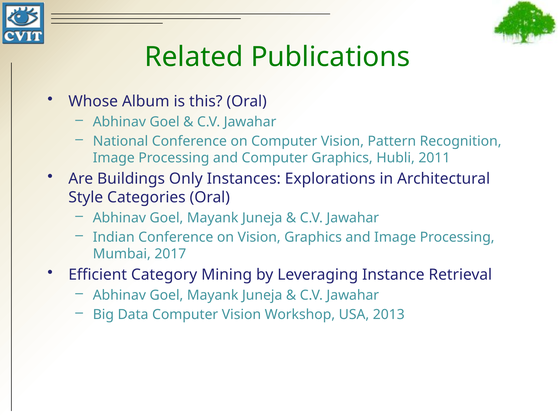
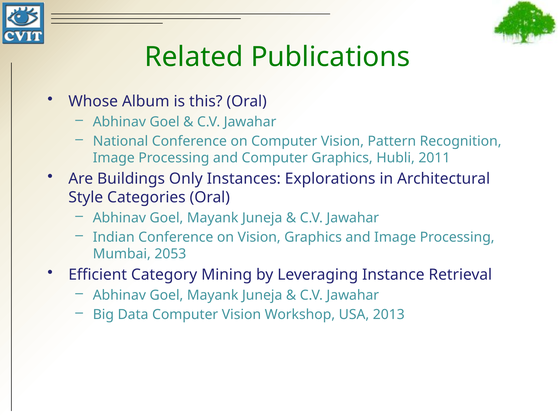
2017: 2017 -> 2053 (170, 254)
